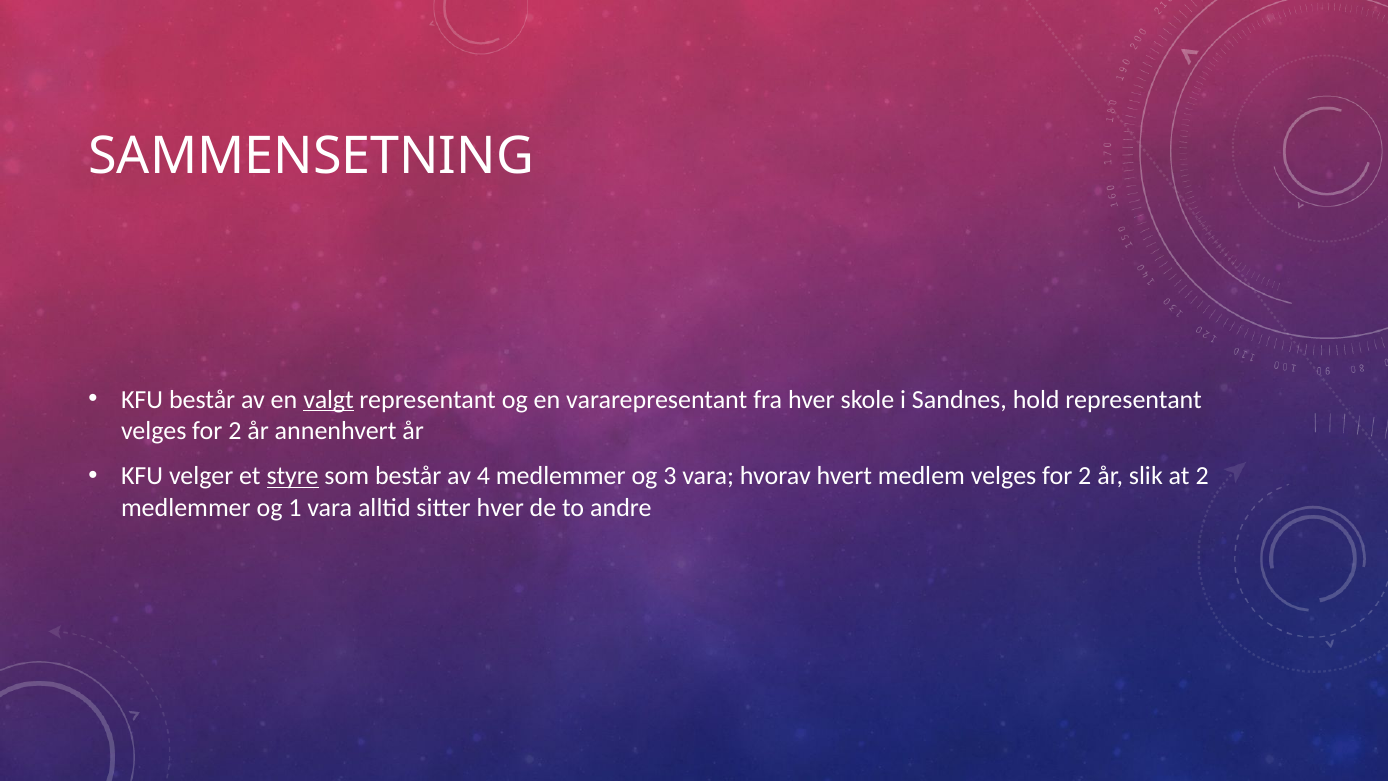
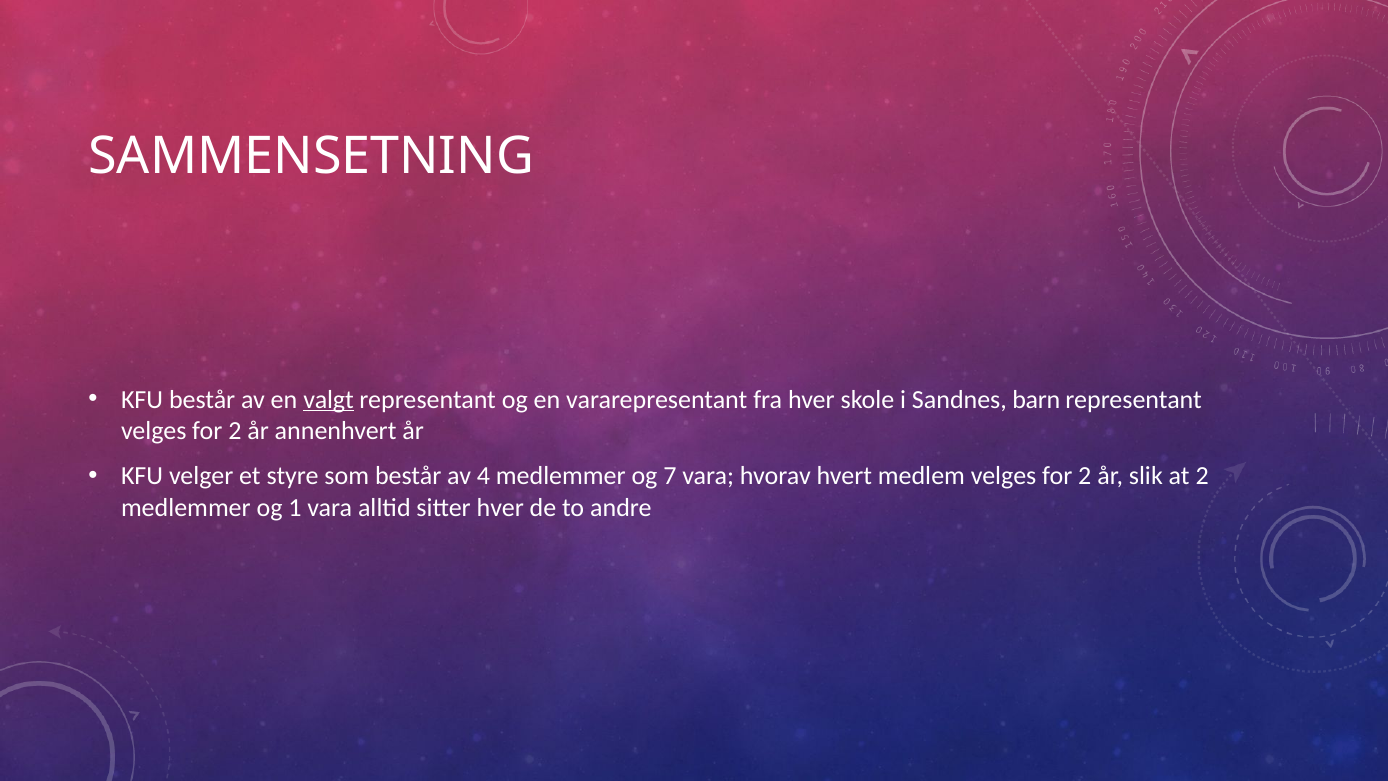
hold: hold -> barn (1036, 399)
styre underline: present -> none (293, 476)
3: 3 -> 7 (670, 476)
